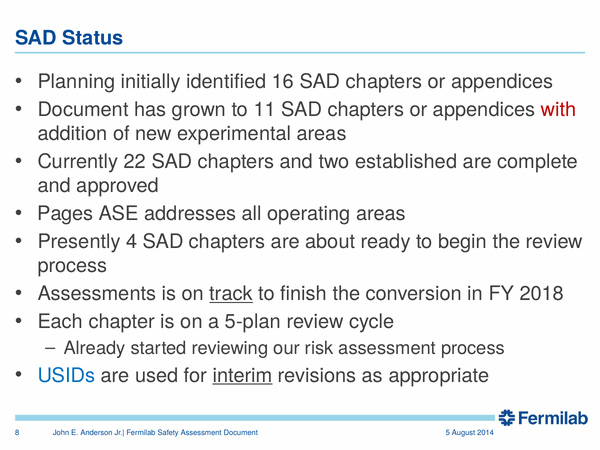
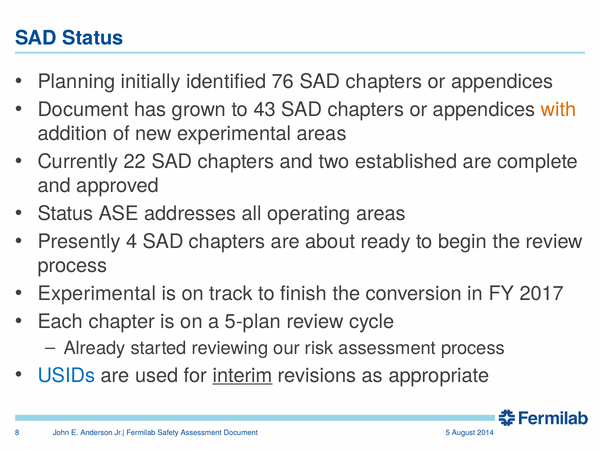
16: 16 -> 76 (283, 82)
11: 11 -> 43 (265, 110)
with colour: red -> orange (559, 110)
Pages: Pages -> Status (65, 214)
Assessments: Assessments -> Experimental (97, 294)
track underline: present -> none (231, 294)
2018: 2018 -> 2017 (542, 294)
